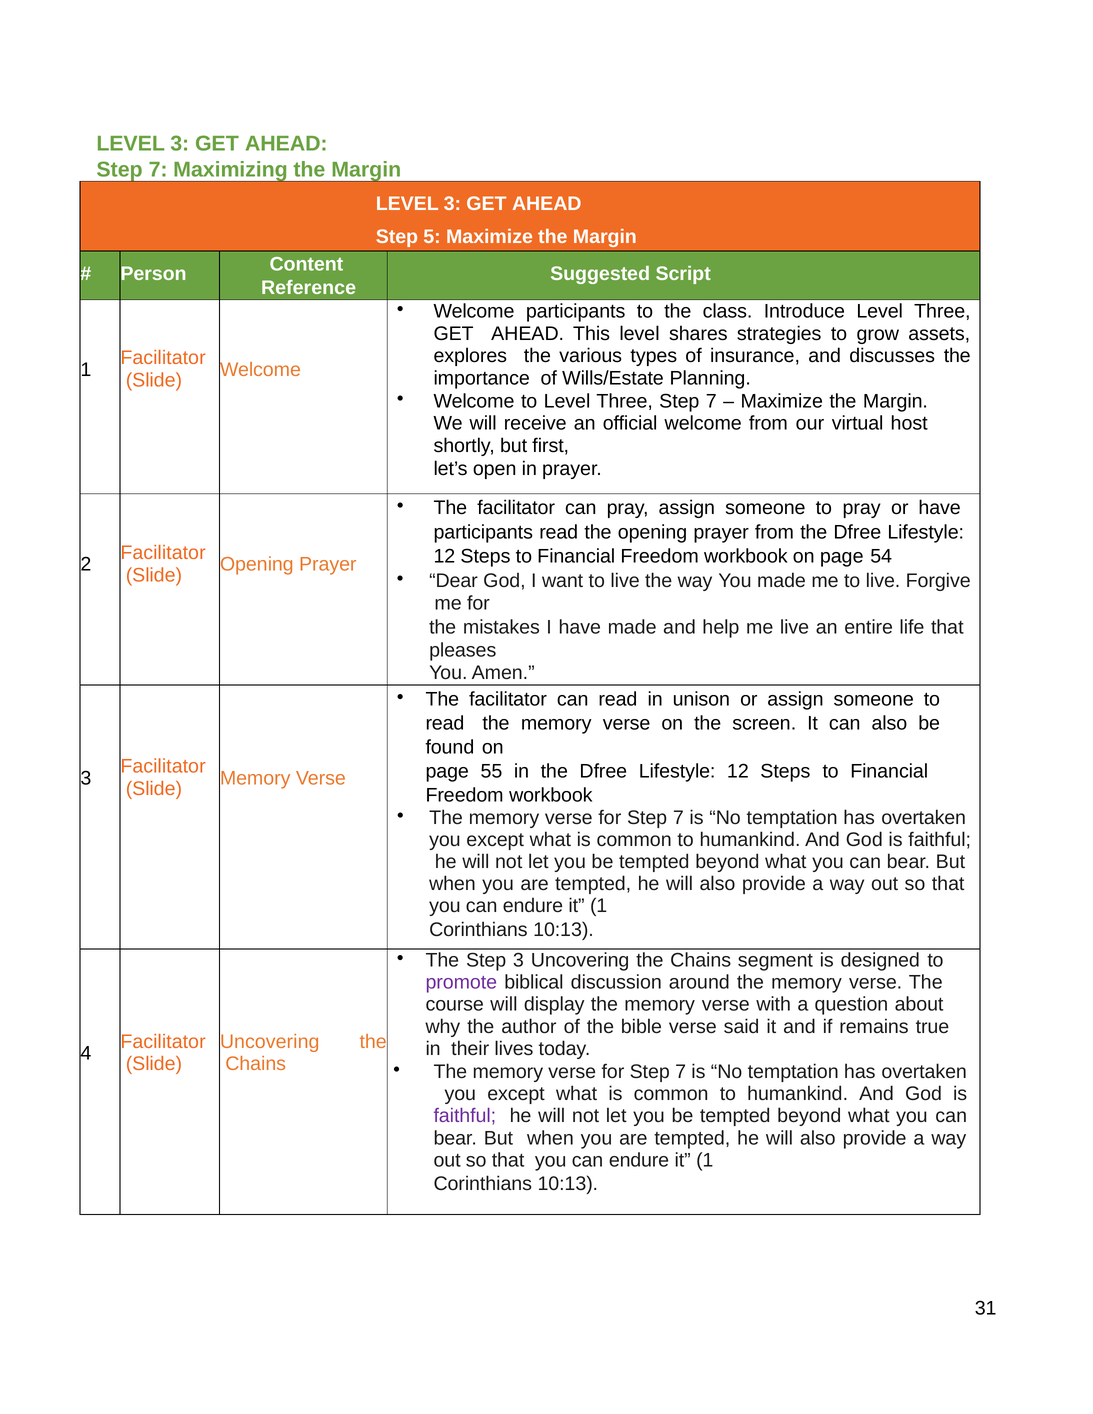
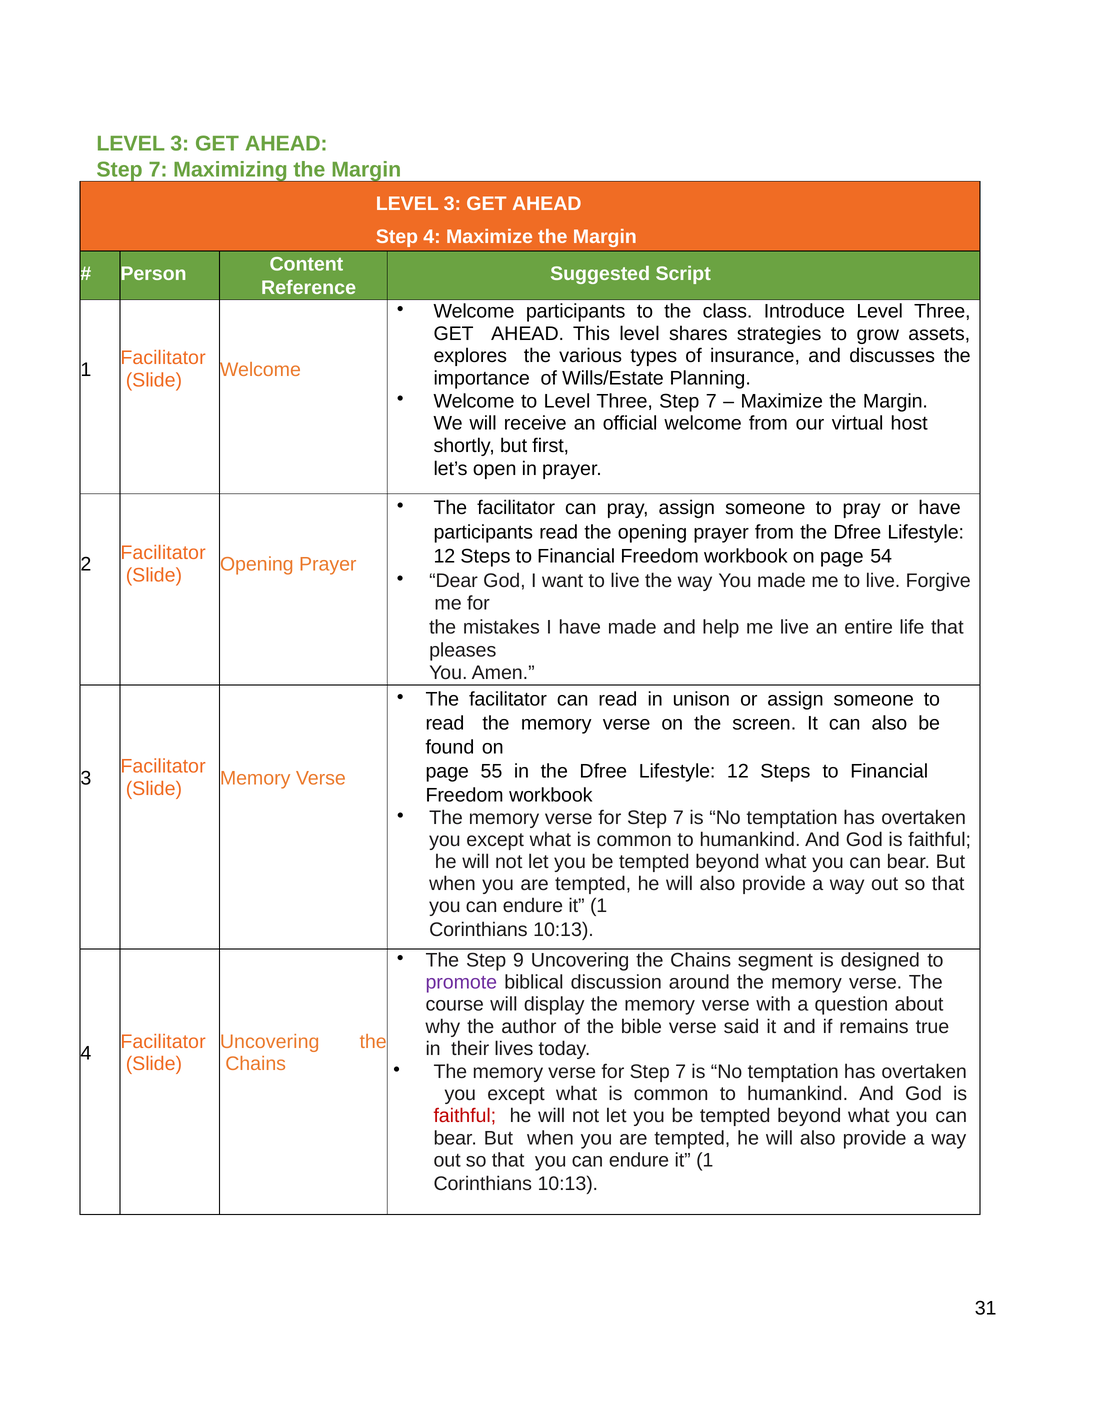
Step 5: 5 -> 4 (432, 237)
Step 3: 3 -> 9 (518, 961)
faithful colour: purple -> red (465, 1116)
